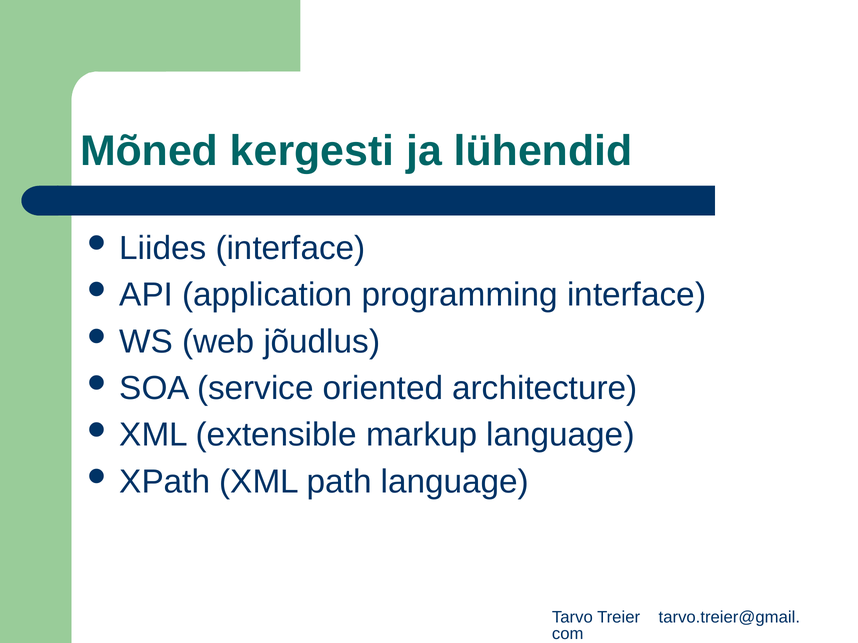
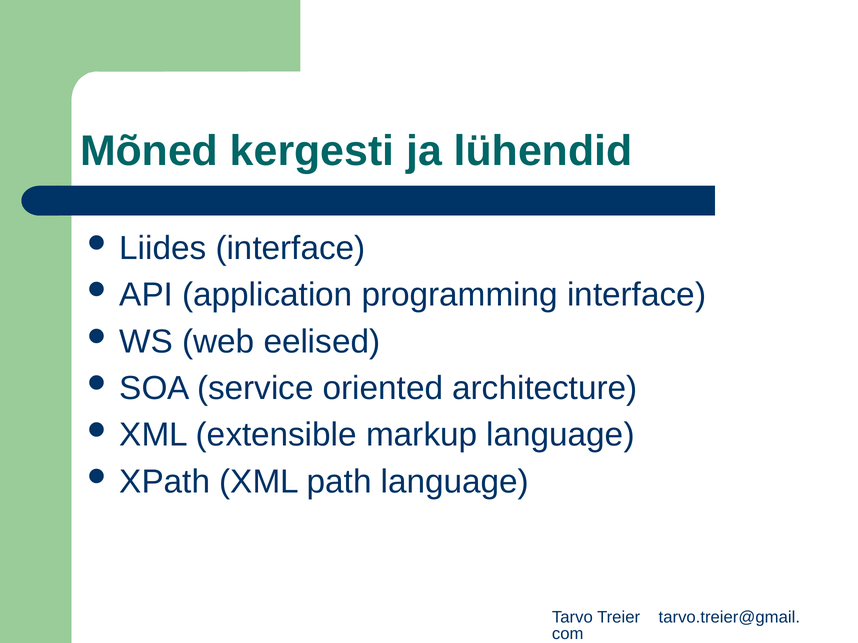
jõudlus: jõudlus -> eelised (322, 342)
